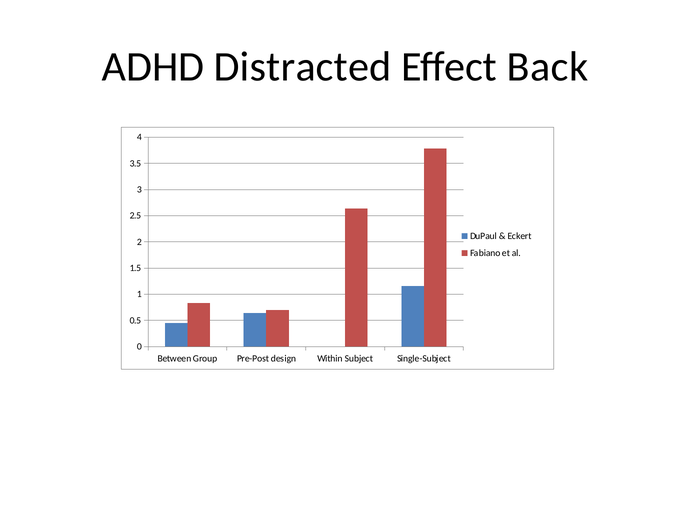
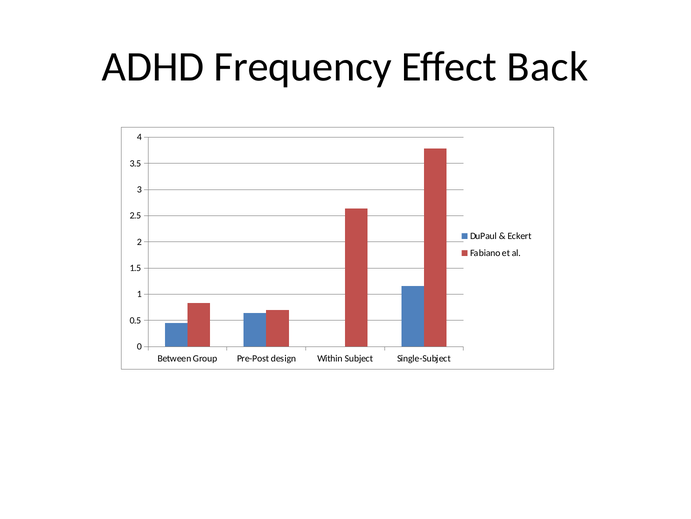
Distracted: Distracted -> Frequency (303, 67)
